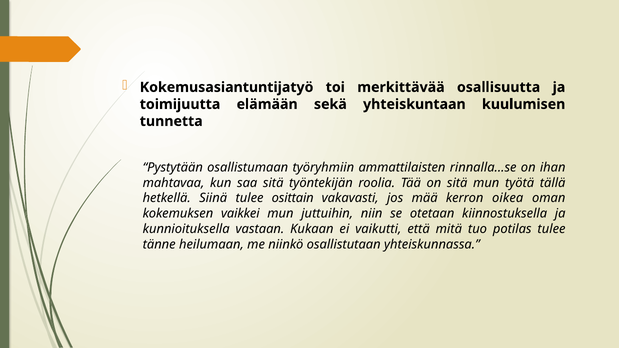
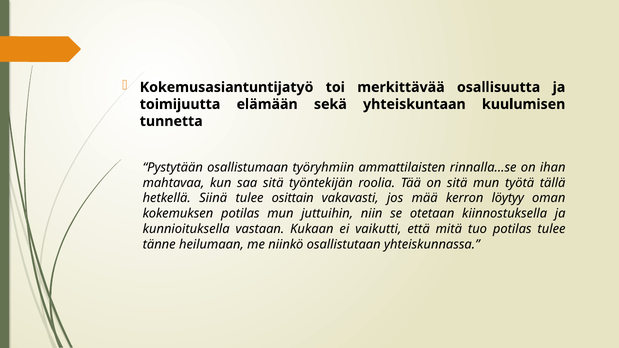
oikea: oikea -> löytyy (508, 198)
kokemuksen vaikkei: vaikkei -> potilas (240, 214)
